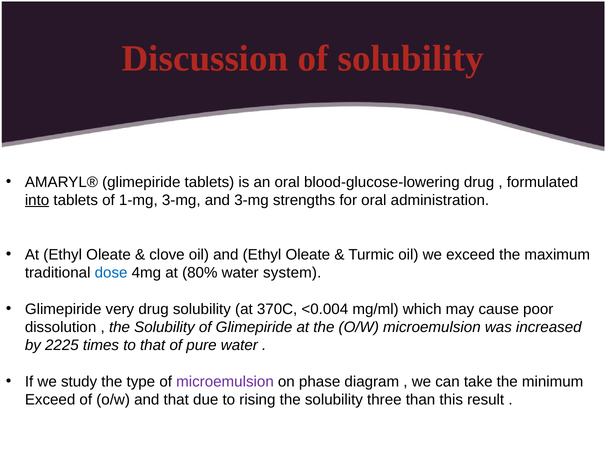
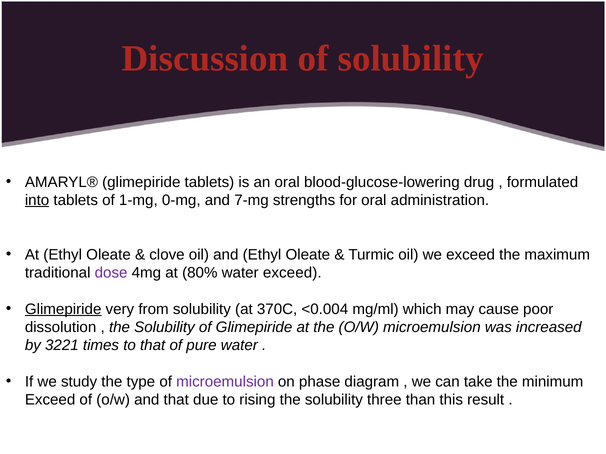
1-mg 3-mg: 3-mg -> 0-mg (181, 200)
and 3-mg: 3-mg -> 7-mg (252, 200)
dose colour: blue -> purple (111, 273)
water system: system -> exceed (292, 273)
Glimepiride underline: none -> present (63, 309)
very drug: drug -> from (154, 309)
2225: 2225 -> 3221 (62, 346)
